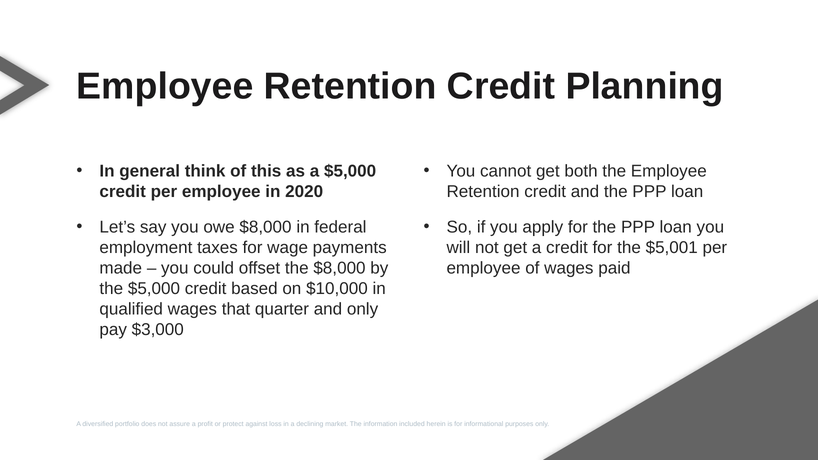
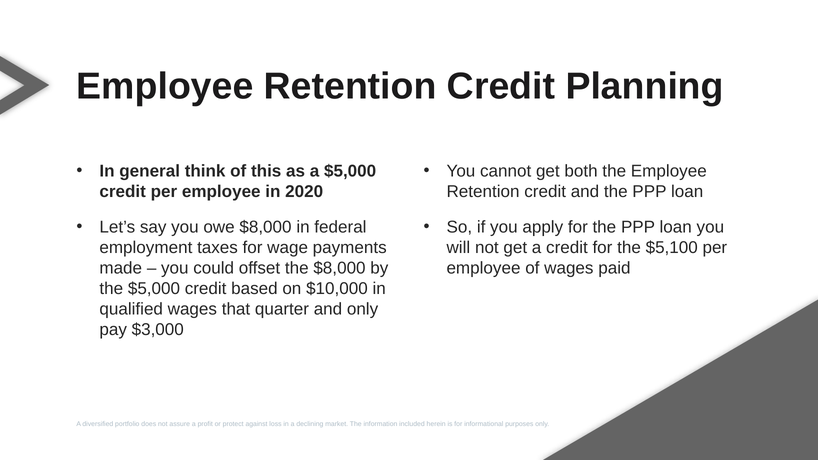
$5,001: $5,001 -> $5,100 (672, 248)
